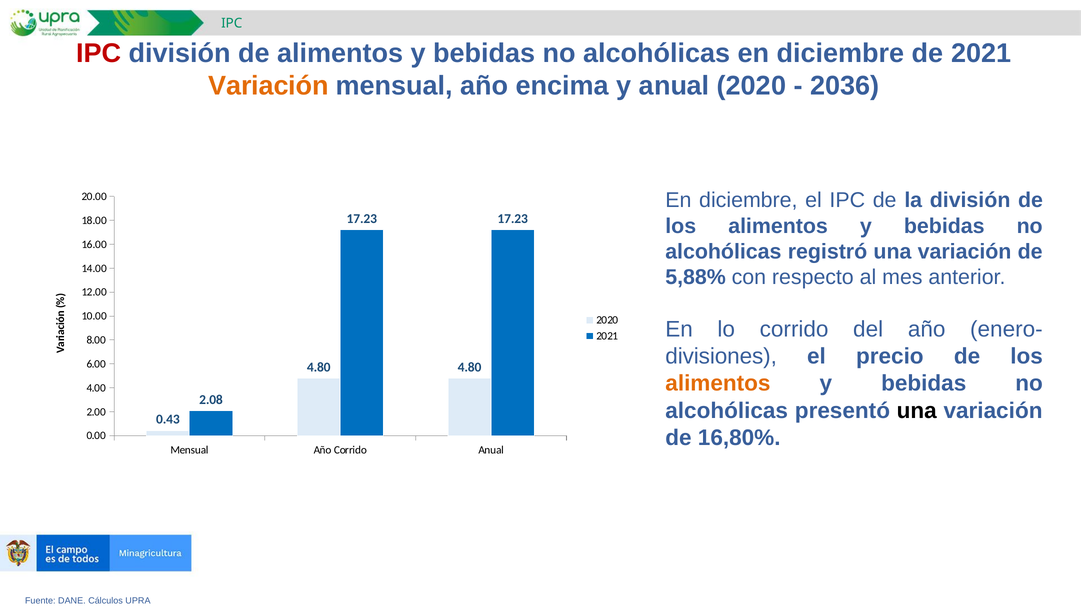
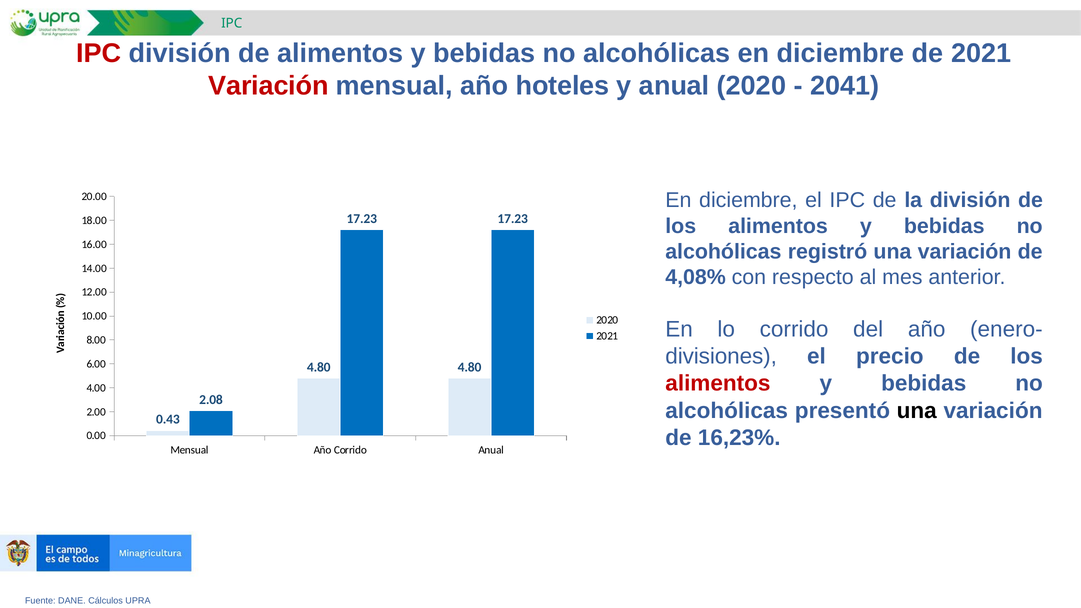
Variación colour: orange -> red (268, 86)
encima: encima -> hoteles (563, 86)
2036: 2036 -> 2041 (845, 86)
5,88%: 5,88% -> 4,08% (696, 277)
alimentos colour: orange -> red (718, 384)
16,80%: 16,80% -> 16,23% (739, 438)
